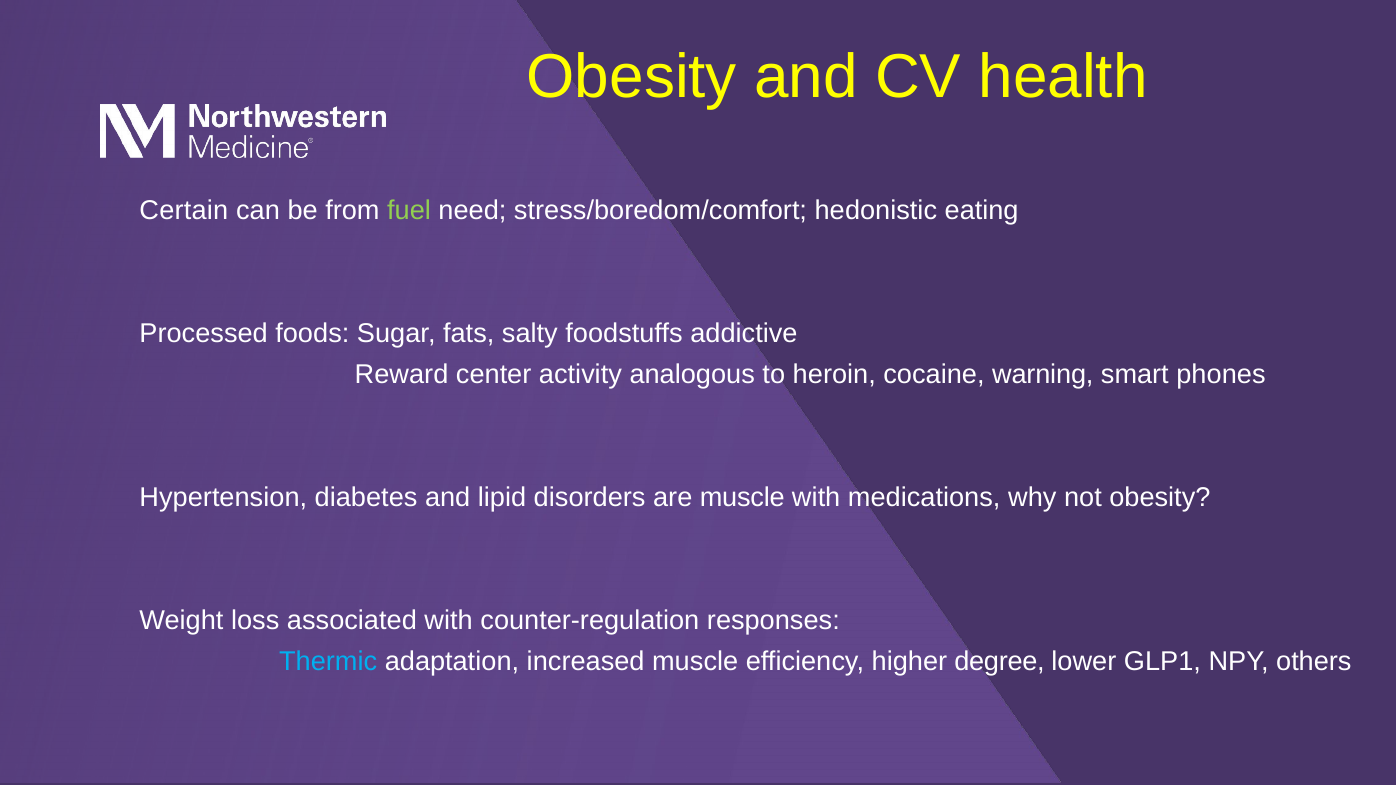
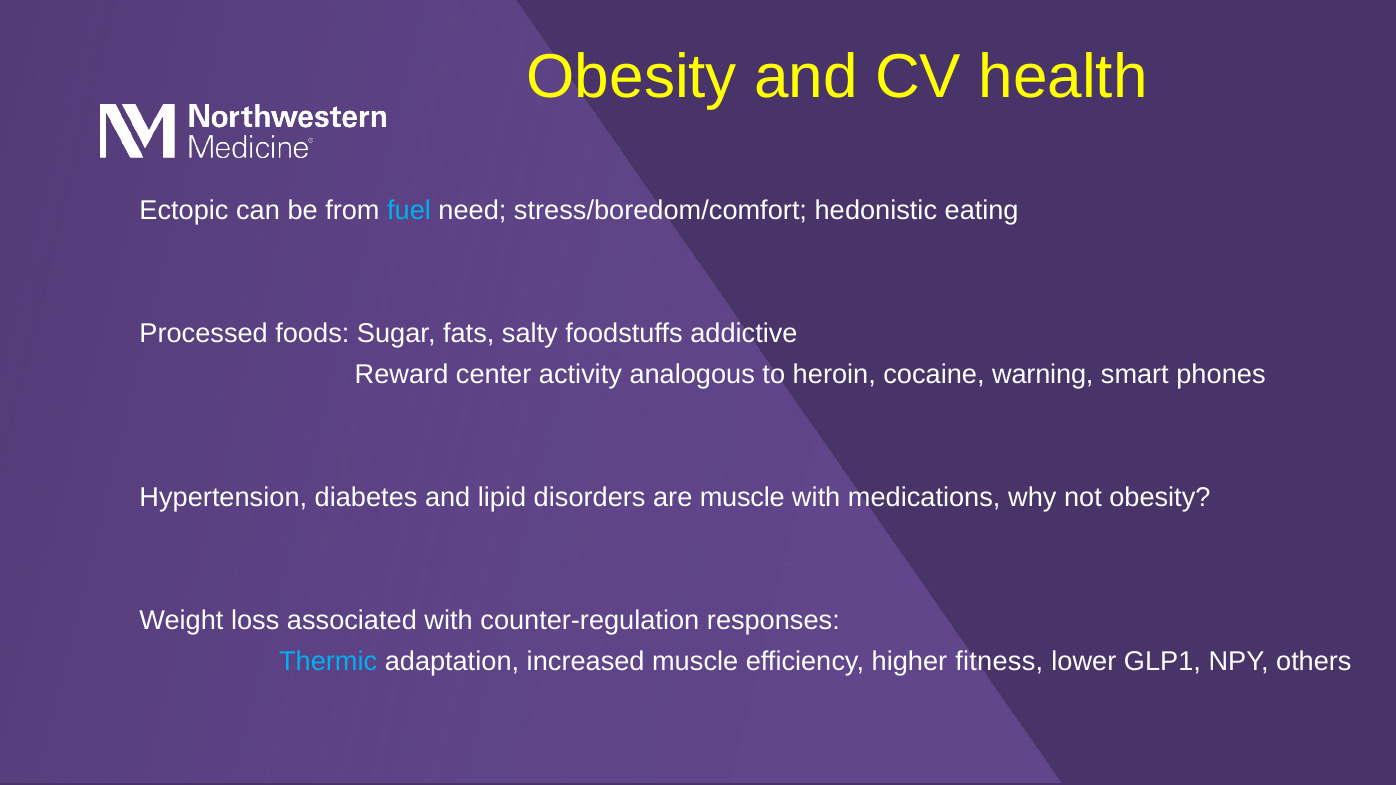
Certain: Certain -> Ectopic (184, 211)
fuel colour: light green -> light blue (409, 211)
degree: degree -> fitness (999, 662)
